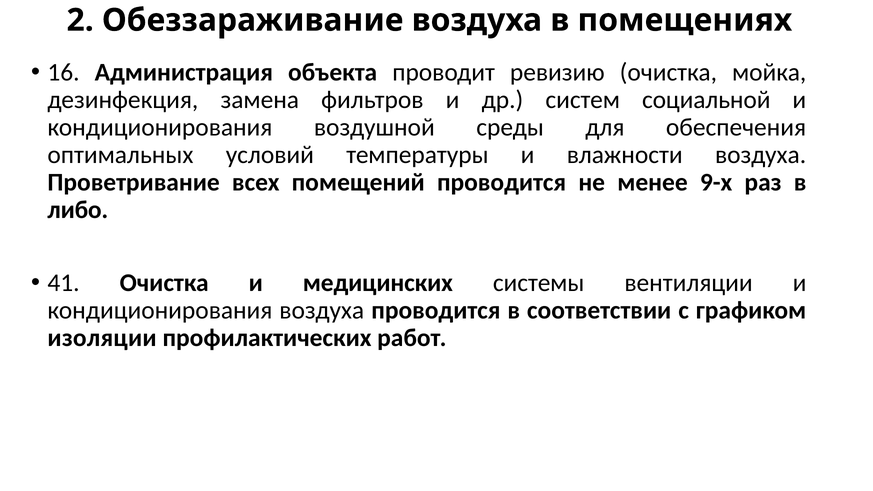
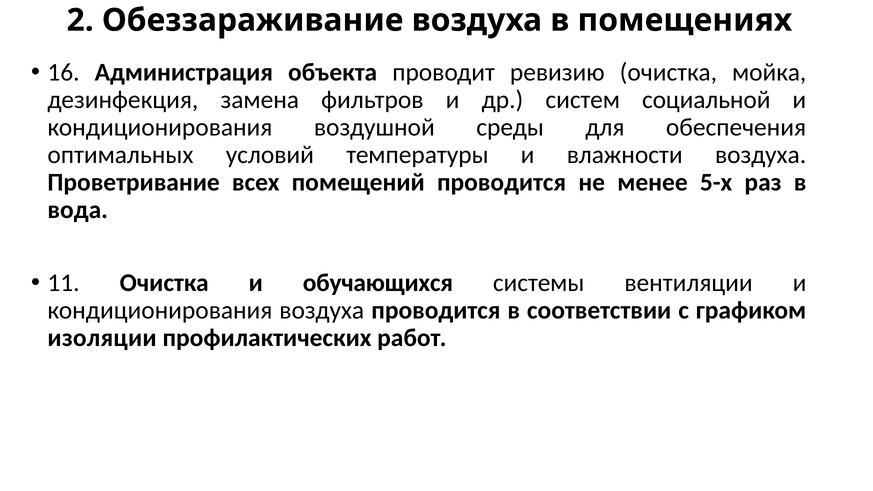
9-х: 9-х -> 5-х (716, 182)
либо: либо -> вода (78, 210)
41: 41 -> 11 (64, 283)
медицинских: медицинских -> обучающихся (378, 283)
